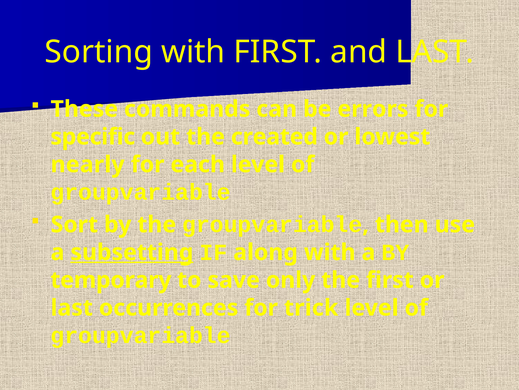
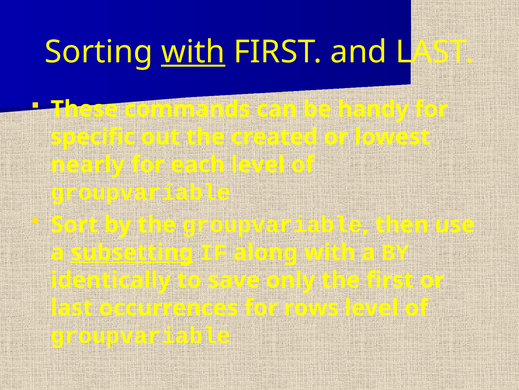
with underline: none -> present (193, 52)
errors: errors -> handy (373, 109)
temporary: temporary -> identically (111, 280)
trick: trick -> rows (311, 307)
